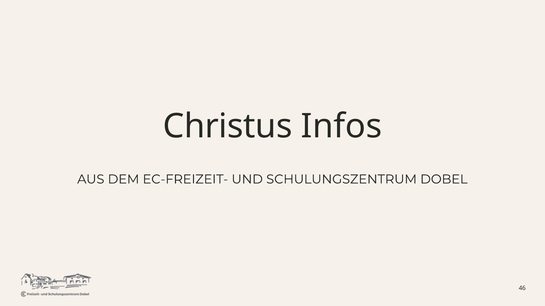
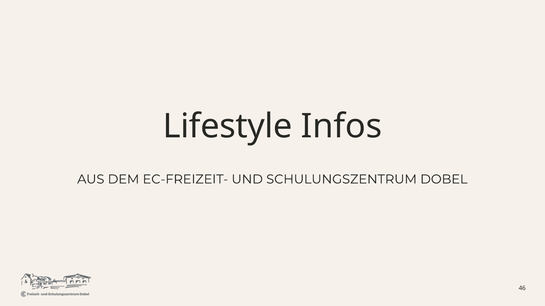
Christus: Christus -> Lifestyle (228, 127)
